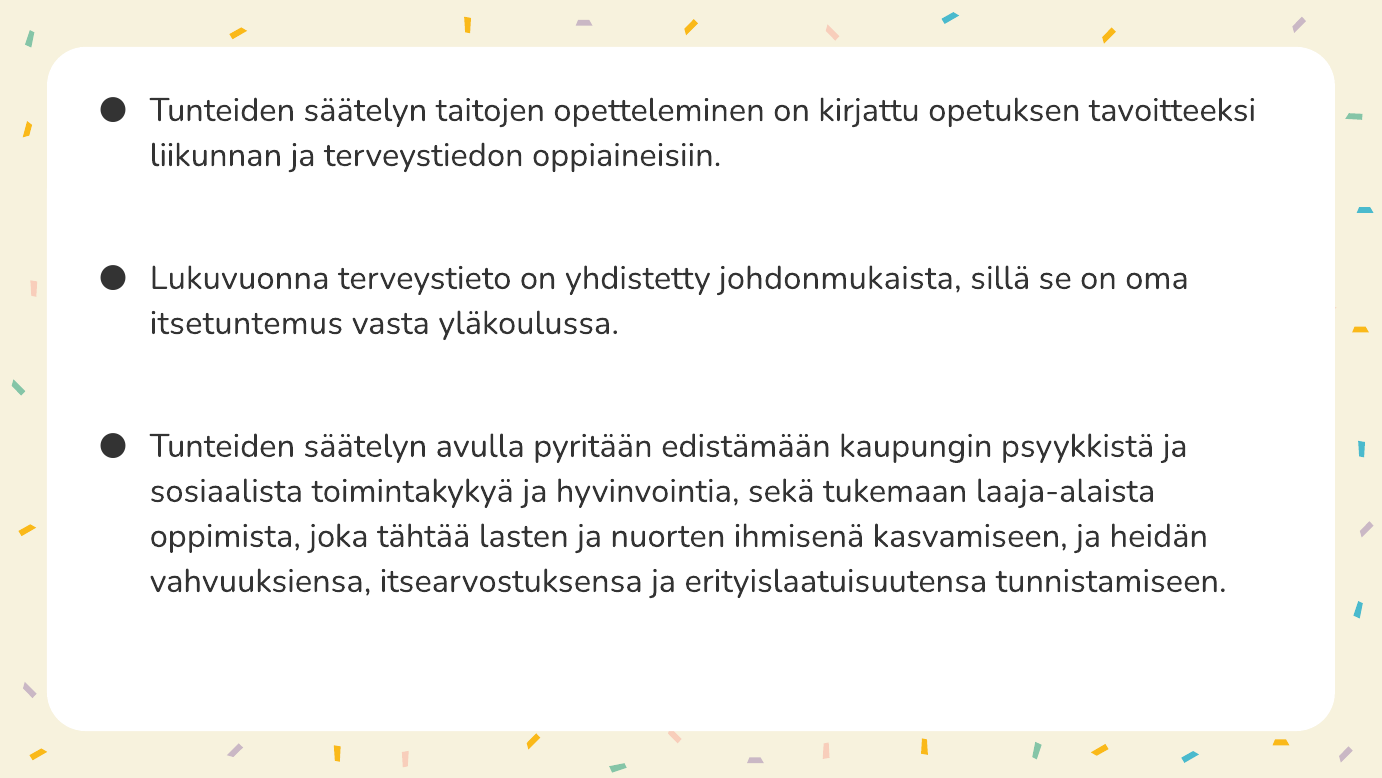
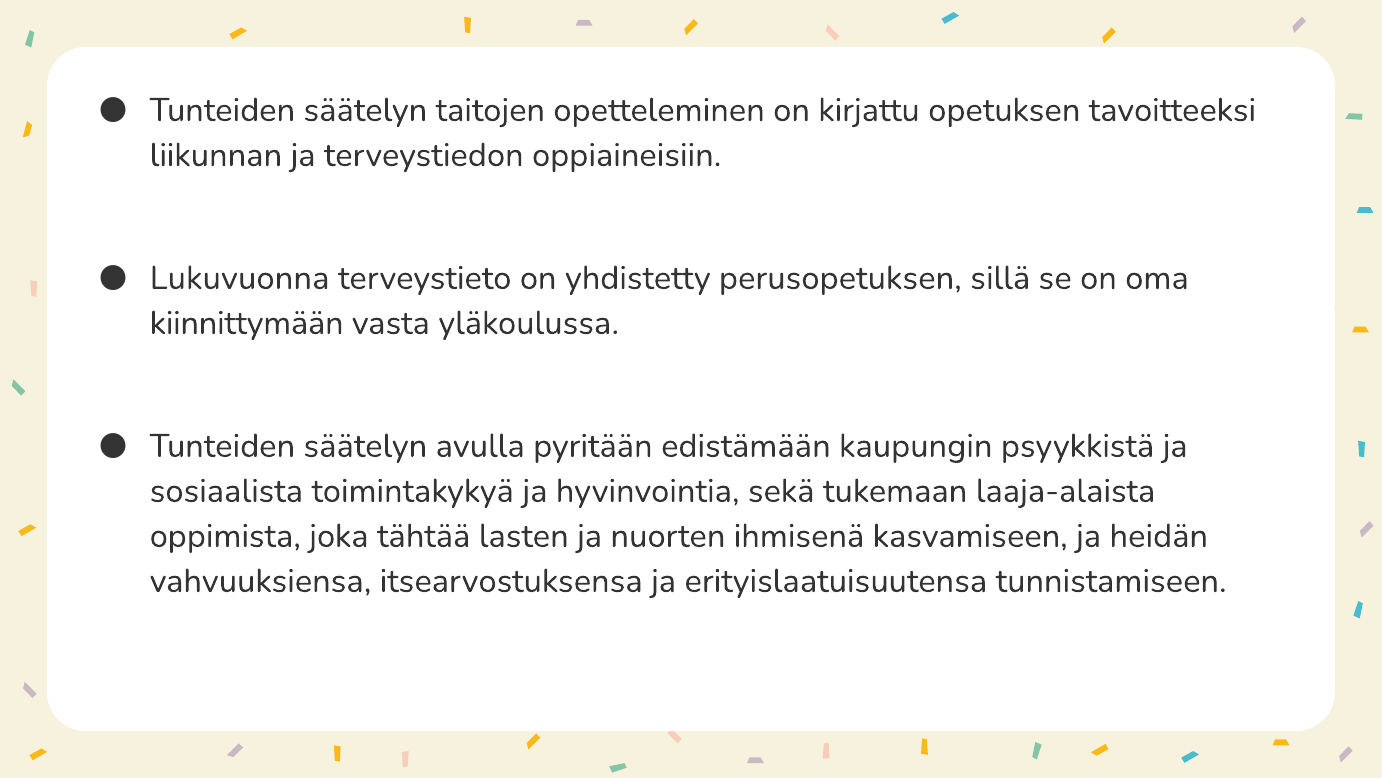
johdonmukaista: johdonmukaista -> perusopetuksen (840, 278)
itsetuntemus: itsetuntemus -> kiinnittymään (247, 323)
